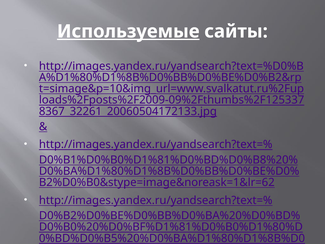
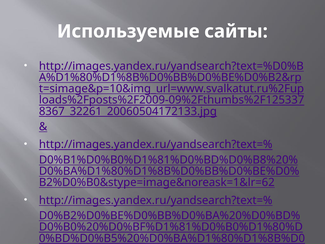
Используемые underline: present -> none (128, 31)
